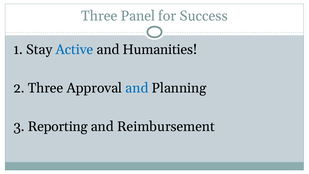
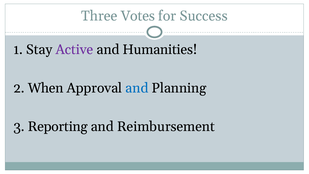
Panel: Panel -> Votes (138, 16)
Active colour: blue -> purple (74, 49)
2 Three: Three -> When (46, 88)
